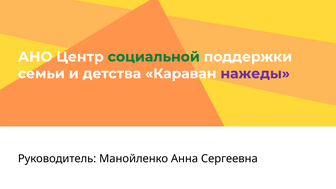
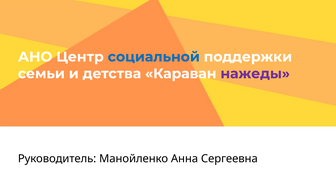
социальной colour: green -> blue (154, 57)
